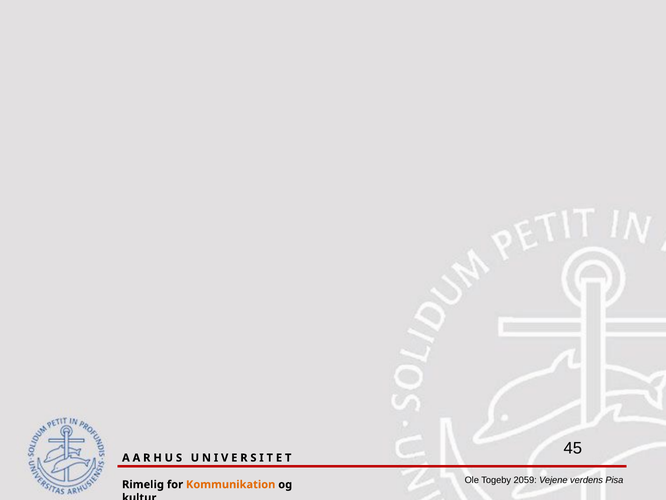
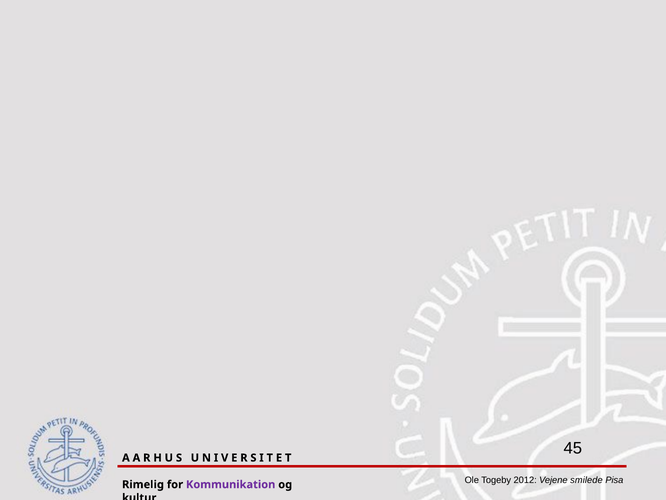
2059: 2059 -> 2012 (525, 480)
verdens: verdens -> smilede (586, 480)
Kommunikation colour: orange -> purple (231, 484)
